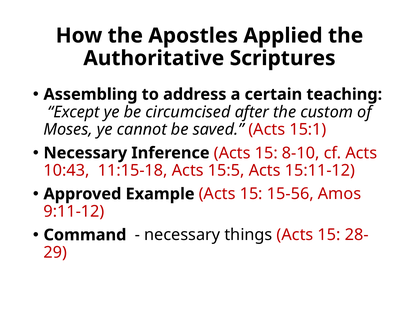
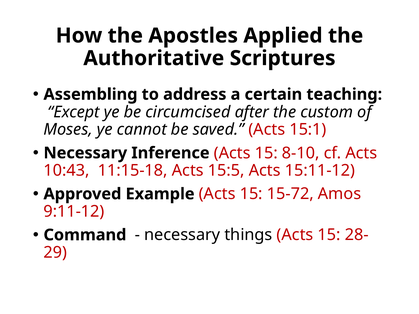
15-56: 15-56 -> 15-72 (290, 194)
